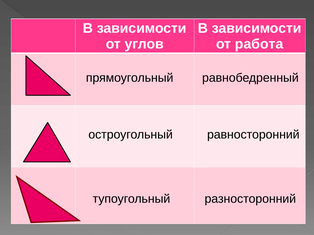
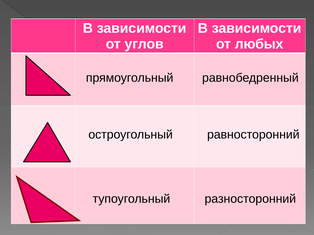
работа: работа -> любых (259, 44)
